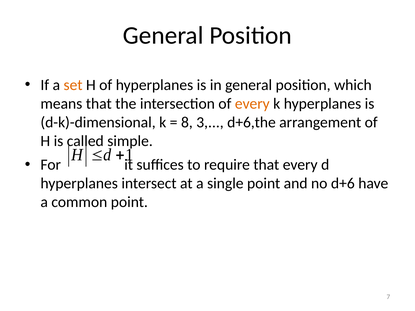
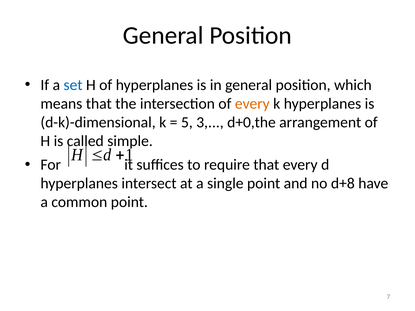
set colour: orange -> blue (73, 85)
8: 8 -> 5 (187, 123)
d+6,the: d+6,the -> d+0,the (251, 123)
d+6: d+6 -> d+8 (343, 184)
